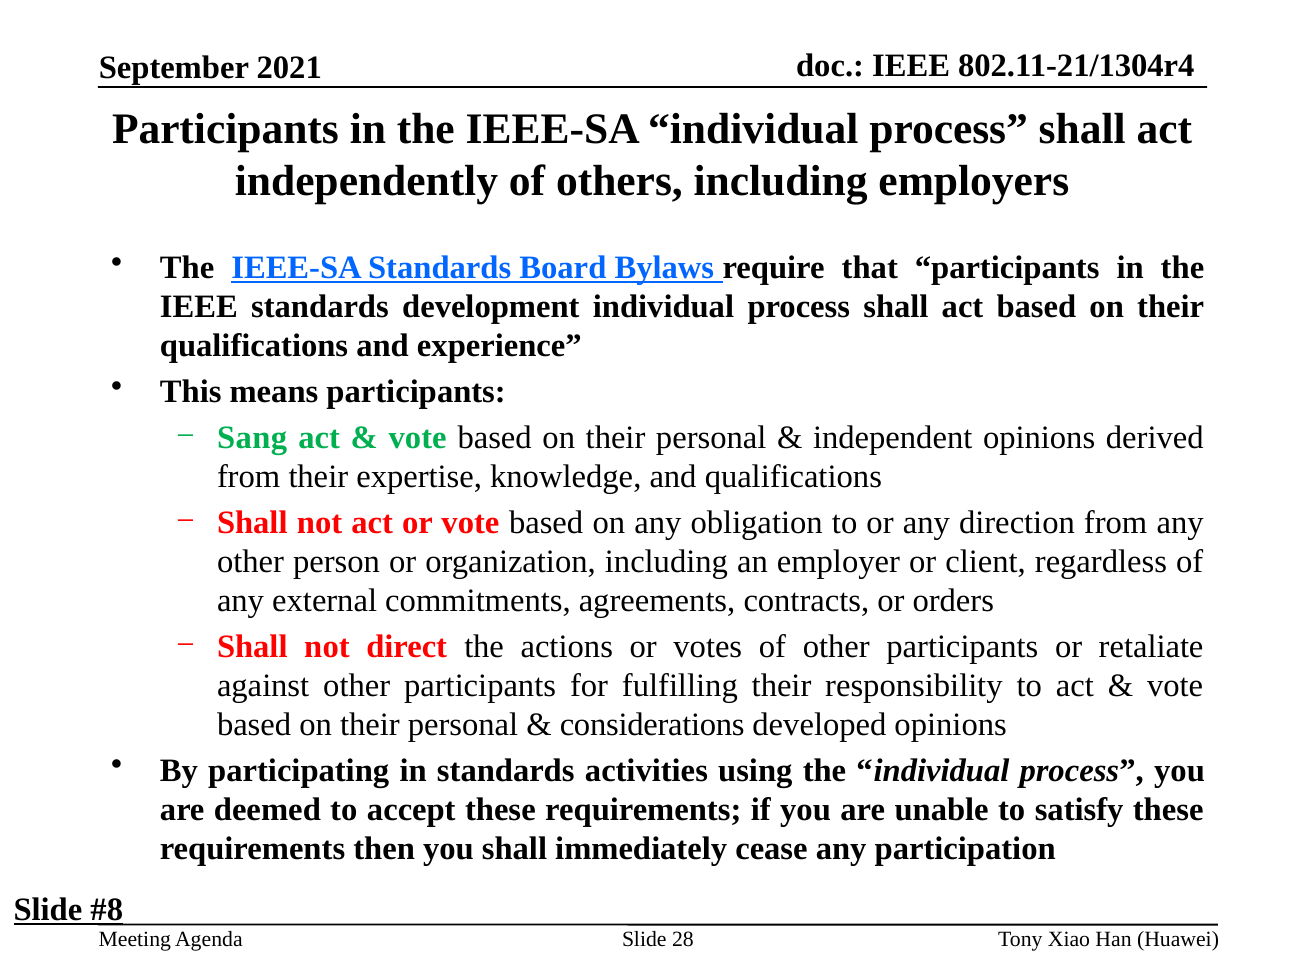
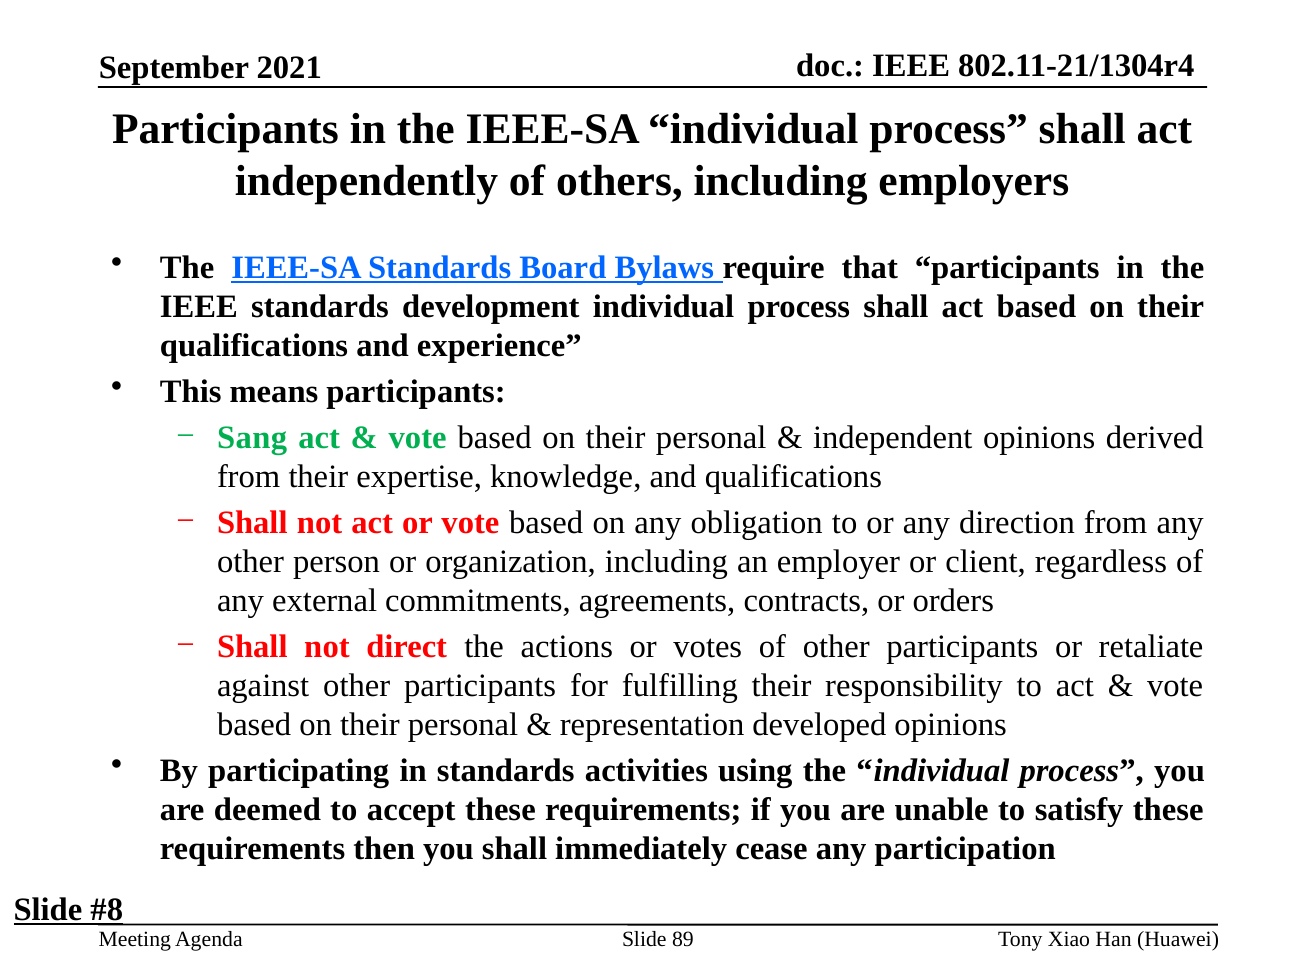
considerations: considerations -> representation (652, 724)
28: 28 -> 89 (683, 939)
